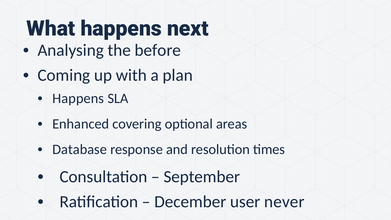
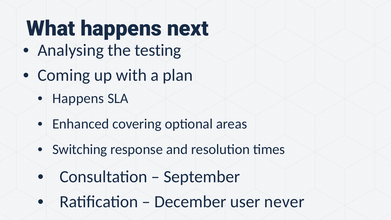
before: before -> testing (158, 50)
Database: Database -> Switching (80, 149)
